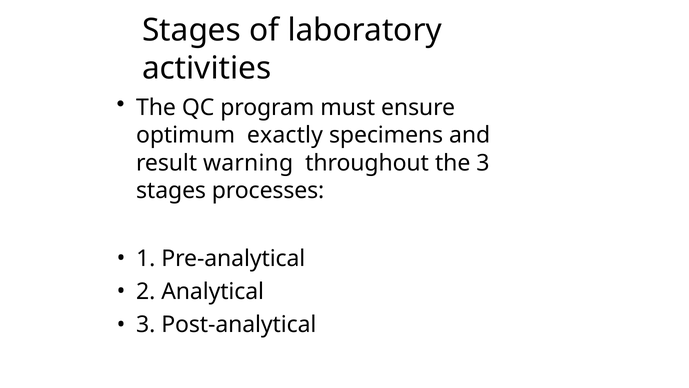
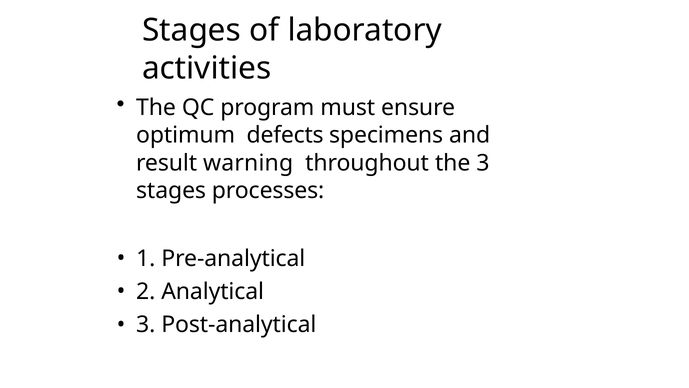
exactly: exactly -> defects (285, 135)
